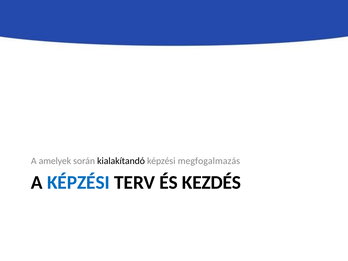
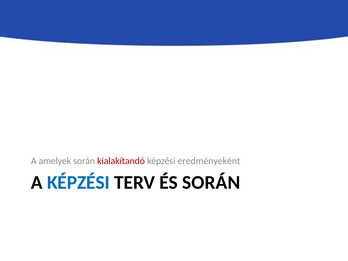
kialakítandó colour: black -> red (121, 161)
megfogalmazás: megfogalmazás -> eredményeként (209, 161)
ÉS KEZDÉS: KEZDÉS -> SORÁN (211, 182)
